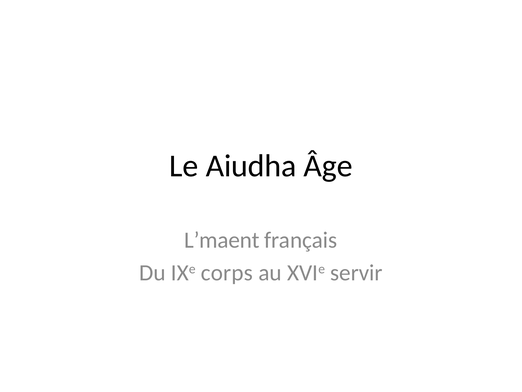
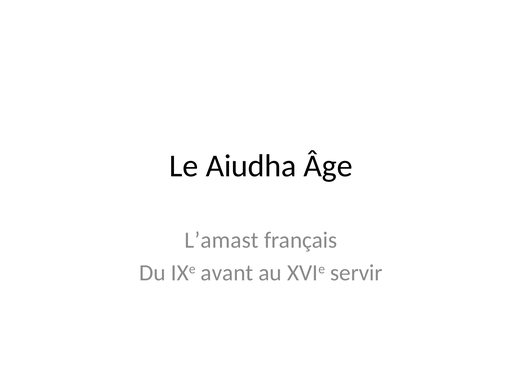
L’maent: L’maent -> L’amast (222, 240)
corps: corps -> avant (227, 272)
